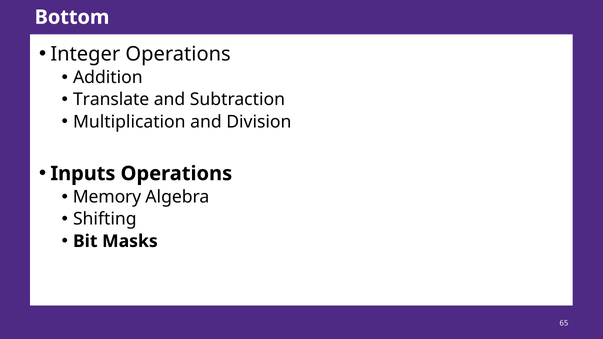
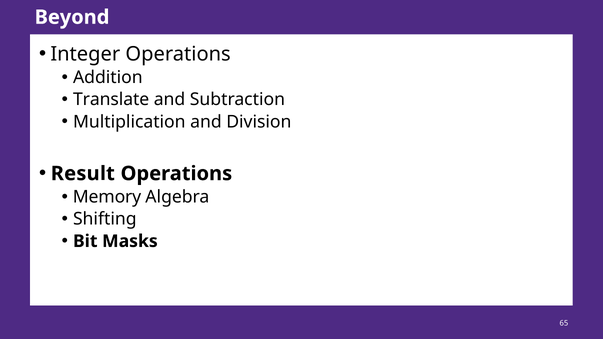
Bottom: Bottom -> Beyond (72, 17)
Inputs: Inputs -> Result (83, 174)
